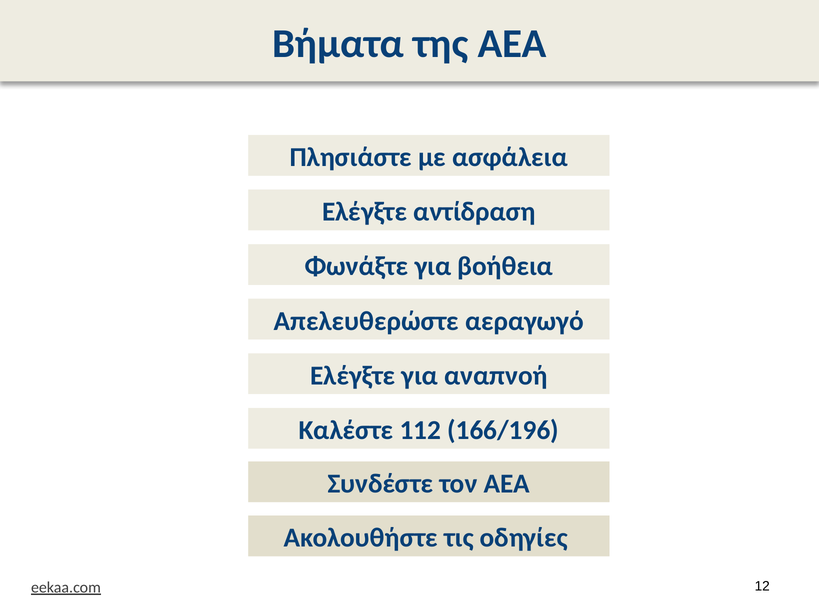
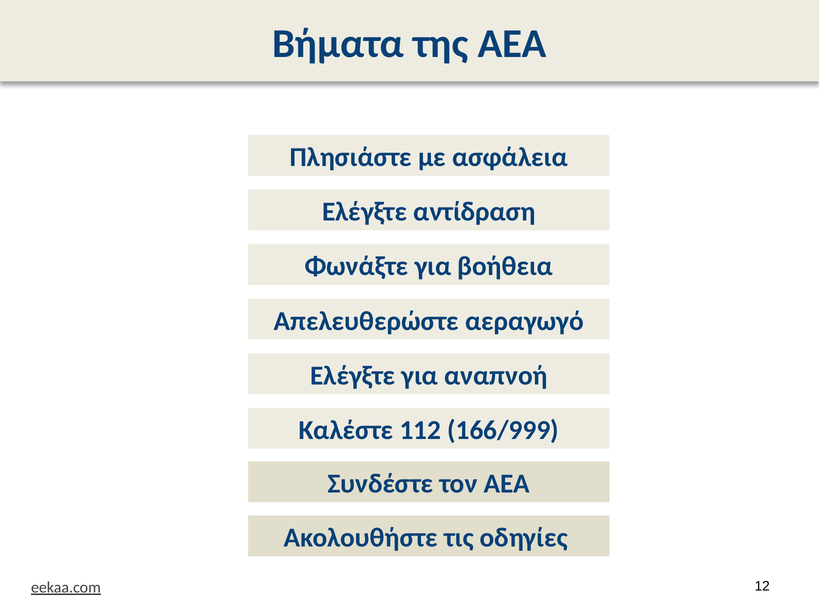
166/196: 166/196 -> 166/999 (503, 430)
